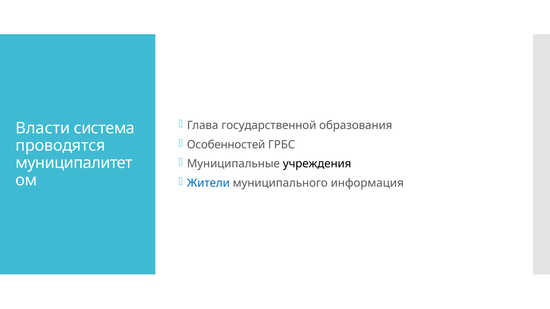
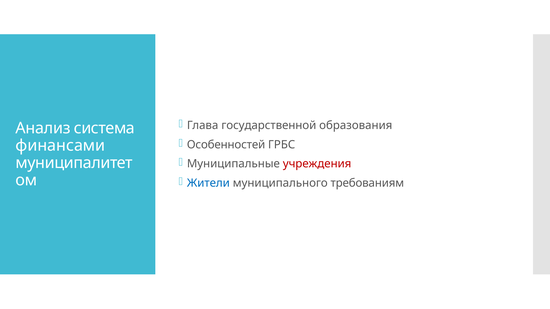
Власти: Власти -> Анализ (43, 128)
проводятся: проводятся -> финансами (60, 146)
учреждения colour: black -> red (317, 164)
информация: информация -> требованиям (367, 183)
